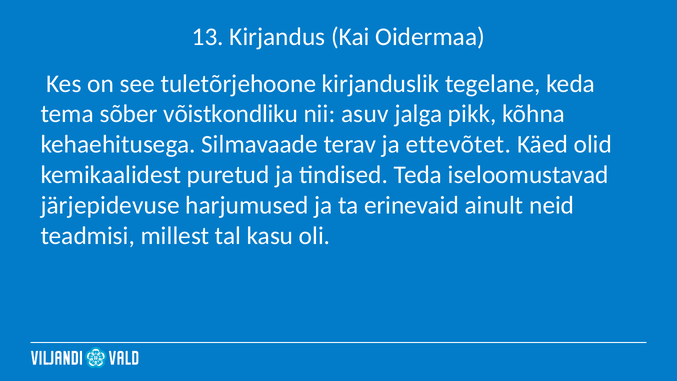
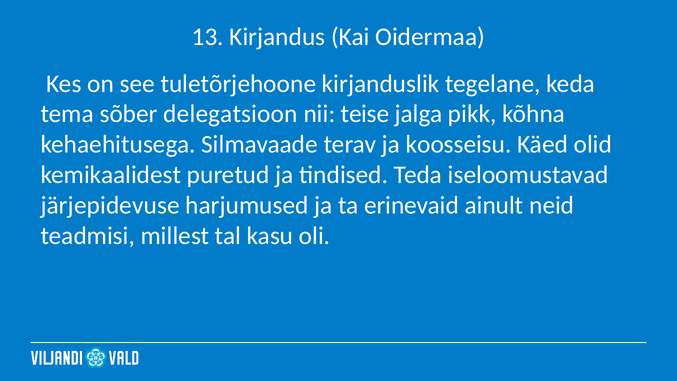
võistkondliku: võistkondliku -> delegatsioon (231, 114)
asuv: asuv -> teise (365, 114)
ettevõtet: ettevõtet -> koosseisu (459, 145)
